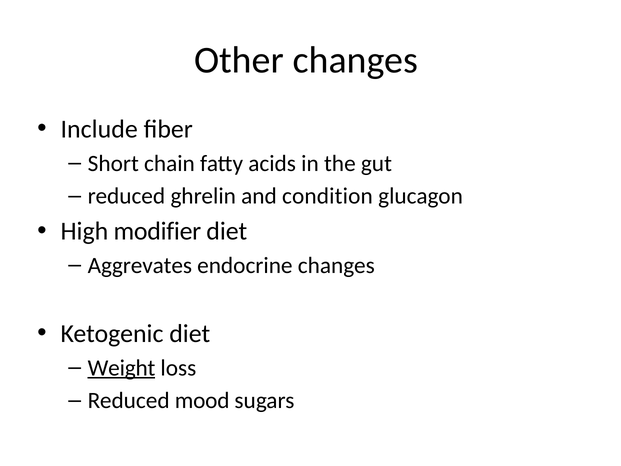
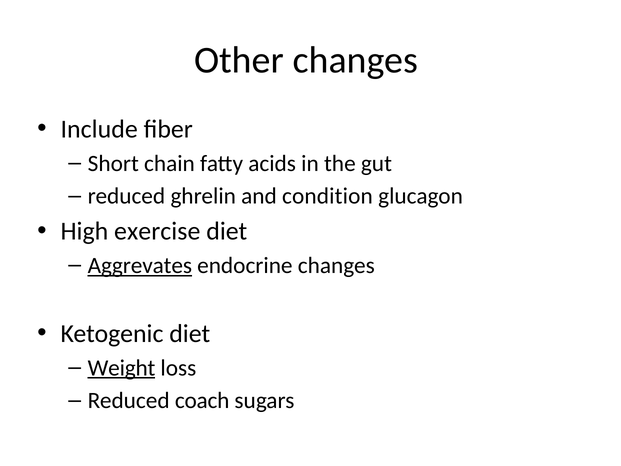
modifier: modifier -> exercise (157, 231)
Aggrevates underline: none -> present (140, 265)
mood: mood -> coach (202, 400)
